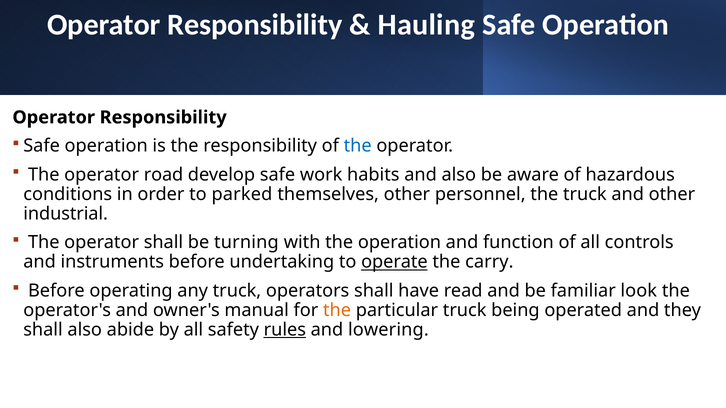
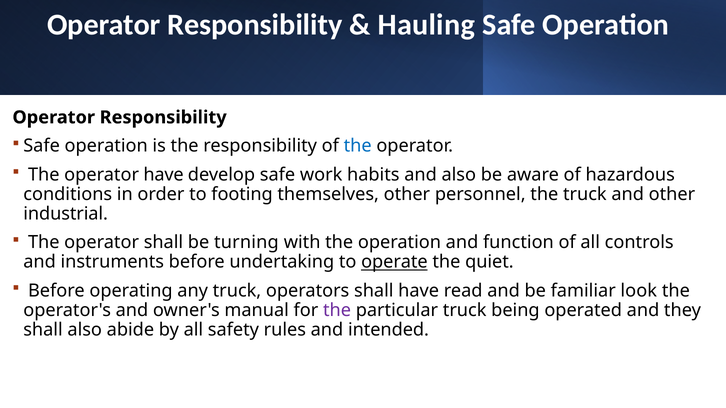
operator road: road -> have (164, 175)
parked: parked -> footing (242, 194)
carry: carry -> quiet (489, 262)
the colour: orange -> purple (337, 311)
rules underline: present -> none (285, 330)
lowering: lowering -> intended (388, 330)
